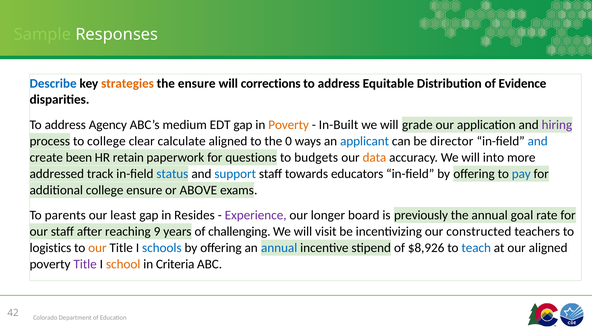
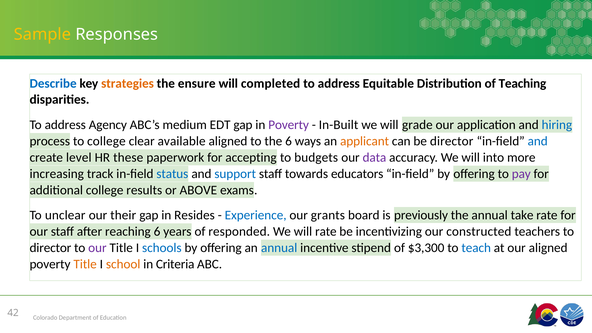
Sample colour: light green -> yellow (42, 34)
corrections: corrections -> completed (271, 83)
Evidence: Evidence -> Teaching (522, 83)
Poverty colour: orange -> purple (289, 125)
hiring colour: purple -> blue (557, 125)
calculate: calculate -> available (182, 141)
the 0: 0 -> 6 (289, 141)
applicant colour: blue -> orange (365, 141)
been: been -> level (79, 157)
retain: retain -> these (128, 157)
questions: questions -> accepting (251, 157)
data colour: orange -> purple (374, 157)
addressed: addressed -> increasing (57, 174)
pay colour: blue -> purple (521, 174)
college ensure: ensure -> results (144, 190)
parents: parents -> unclear (65, 215)
least: least -> their (123, 215)
Experience colour: purple -> blue (256, 215)
longer: longer -> grants (328, 215)
goal: goal -> take (522, 215)
reaching 9: 9 -> 6 (157, 232)
challenging: challenging -> responded (239, 232)
will visit: visit -> rate (326, 232)
logistics: logistics -> director (50, 248)
our colour: orange -> purple (97, 248)
$8,926: $8,926 -> $3,300 (426, 248)
Title colour: purple -> orange (85, 264)
